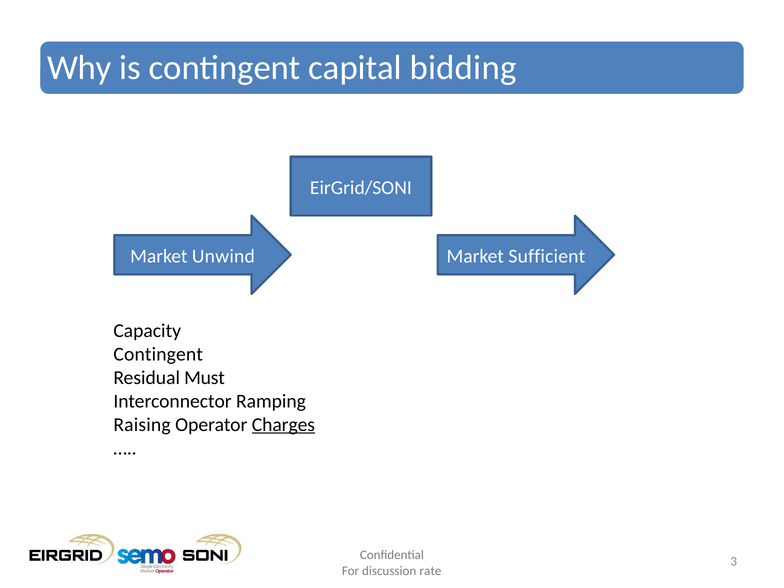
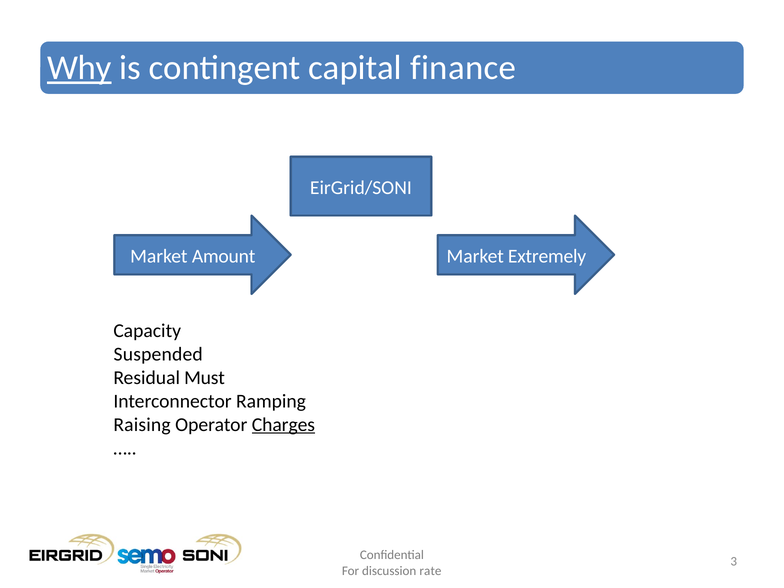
Why underline: none -> present (79, 68)
bidding: bidding -> finance (463, 68)
Unwind: Unwind -> Amount (224, 256)
Sufficient: Sufficient -> Extremely (547, 256)
Contingent: Contingent -> Suspended (158, 354)
